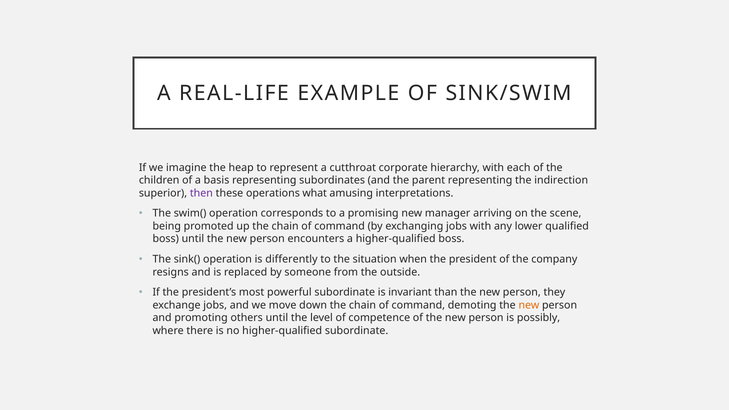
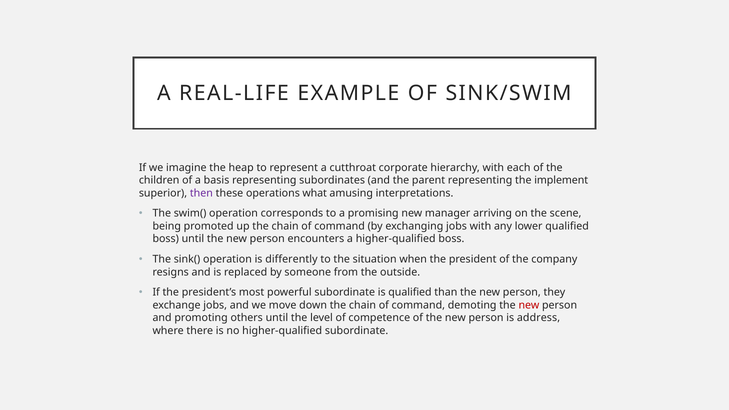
indirection: indirection -> implement (561, 180)
is invariant: invariant -> qualified (410, 293)
new colour: orange -> red (529, 305)
possibly: possibly -> address (539, 318)
